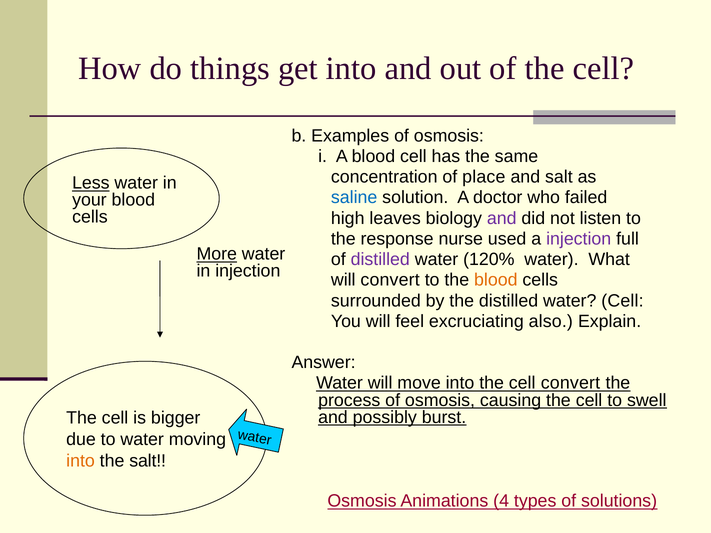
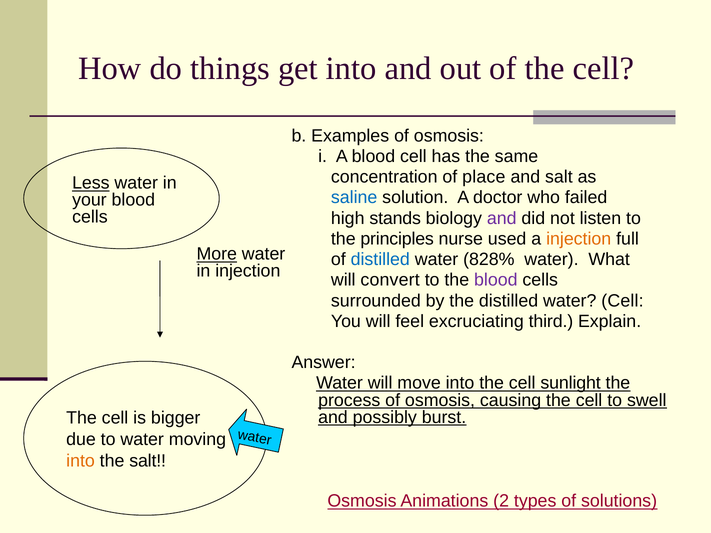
leaves: leaves -> stands (395, 218)
response: response -> principles (397, 239)
injection colour: purple -> orange (579, 239)
distilled colour: purple -> blue (380, 260)
120%: 120% -> 828% (489, 260)
blood colour: orange -> purple (496, 280)
also: also -> third (551, 321)
cell convert: convert -> sunlight (571, 383)
4: 4 -> 2 (501, 501)
